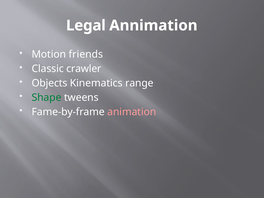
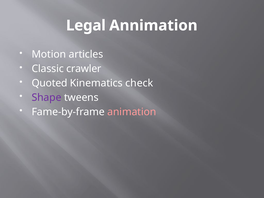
friends: friends -> articles (86, 54)
Objects: Objects -> Quoted (50, 83)
range: range -> check (139, 83)
Shape colour: green -> purple (47, 98)
